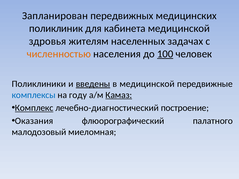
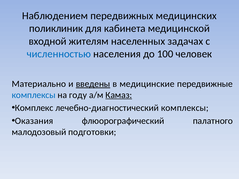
Запланирован: Запланирован -> Наблюдением (55, 16)
здровья: здровья -> входной (48, 41)
численностью colour: orange -> blue (59, 54)
100 underline: present -> none (165, 54)
Поликлиники: Поликлиники -> Материально (39, 84)
в медицинской: медицинской -> медицинские (147, 84)
Комплекс underline: present -> none (34, 108)
лечебно-диагностический построение: построение -> комплексы (185, 108)
миеломная: миеломная -> подготовки (92, 132)
